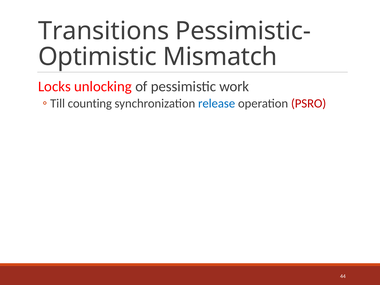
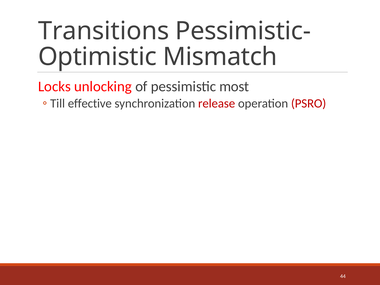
work: work -> most (234, 87)
counting: counting -> effective (90, 103)
release colour: blue -> red (217, 103)
